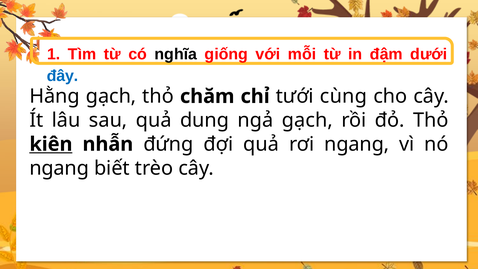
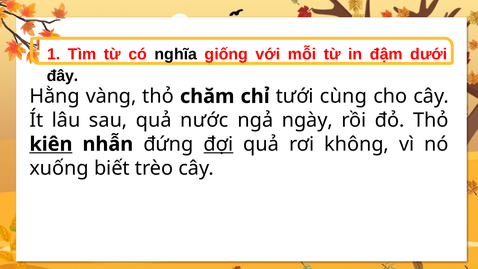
đây colour: blue -> black (63, 76)
Hằng gạch: gạch -> vàng (111, 96)
dung: dung -> nước (204, 120)
ngả gạch: gạch -> ngày (307, 120)
đợi underline: none -> present (218, 144)
rơi ngang: ngang -> không (357, 144)
ngang: ngang -> xuống (59, 168)
